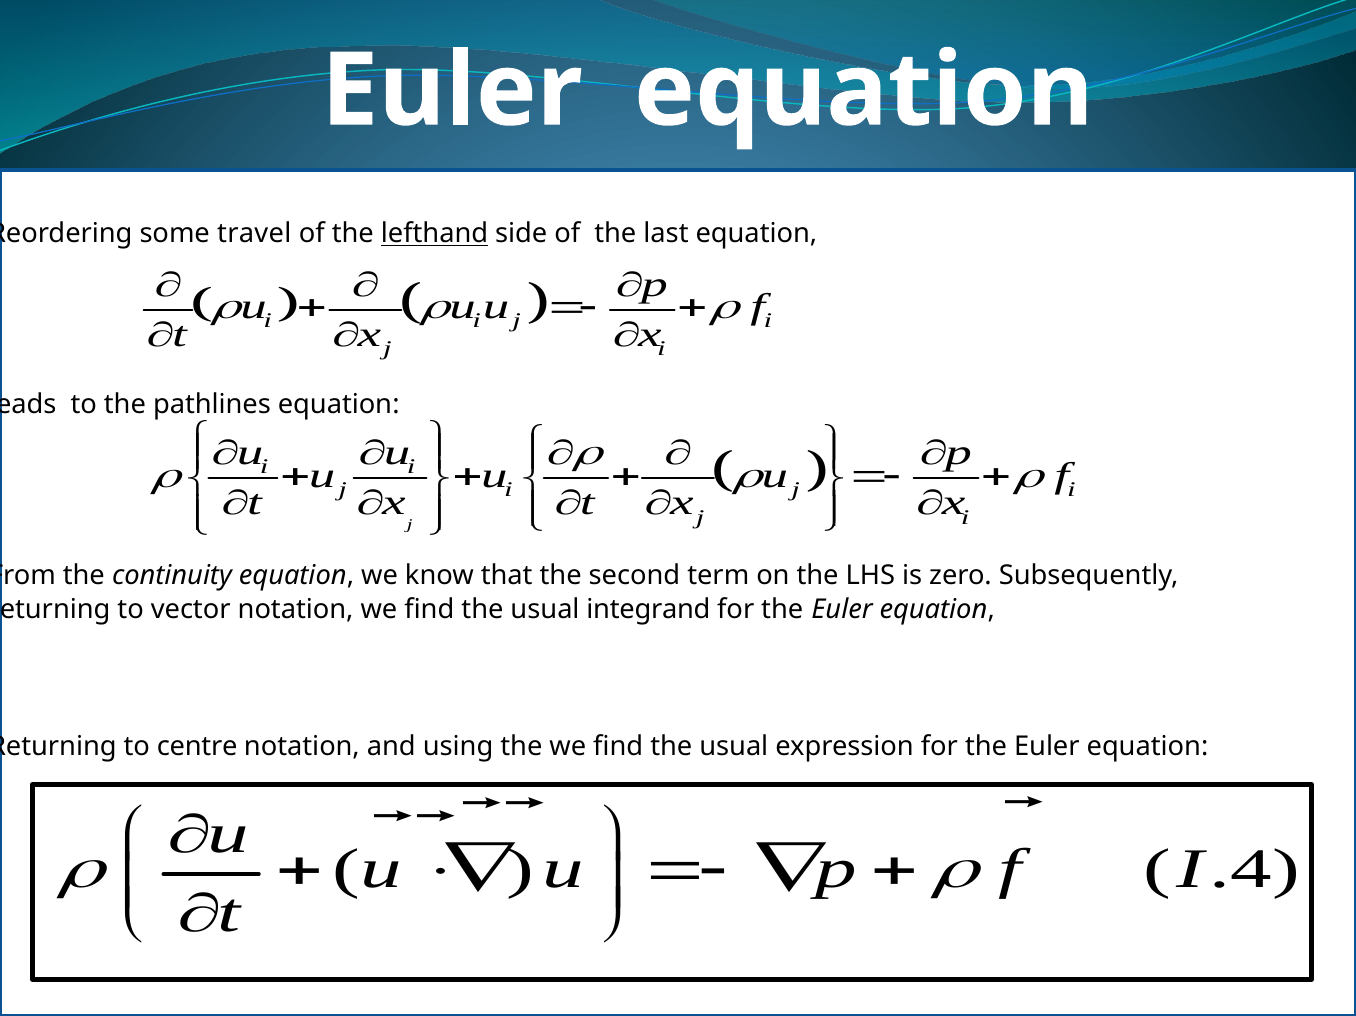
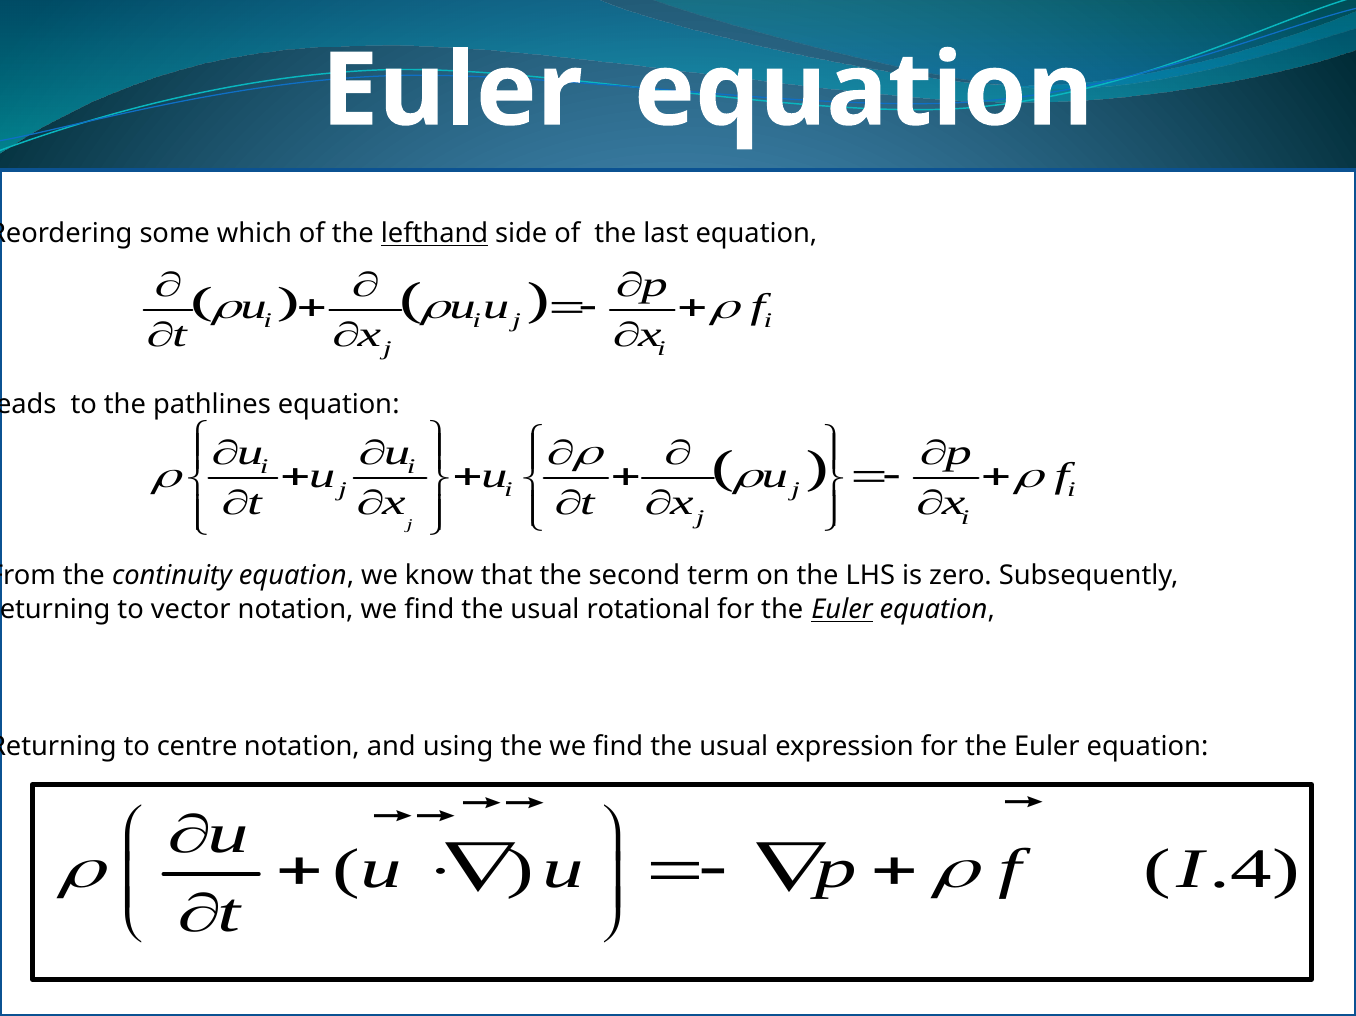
travel: travel -> which (254, 234)
integrand: integrand -> rotational (648, 610)
Euler underline: none -> present (842, 610)
